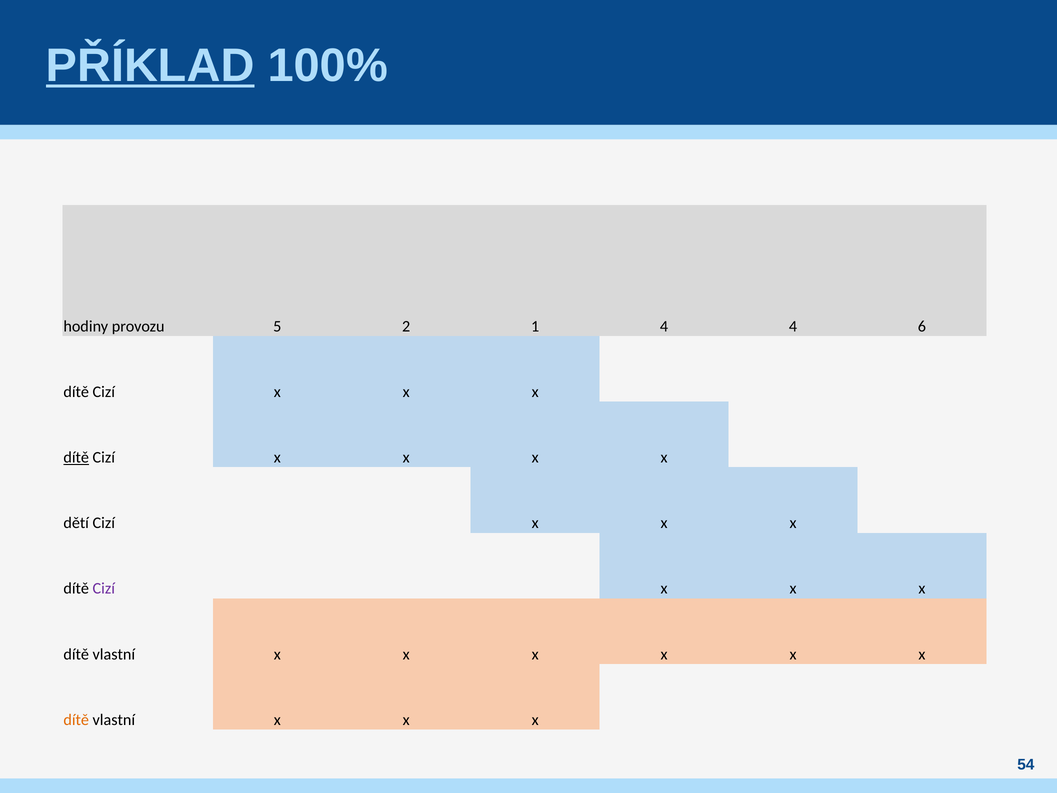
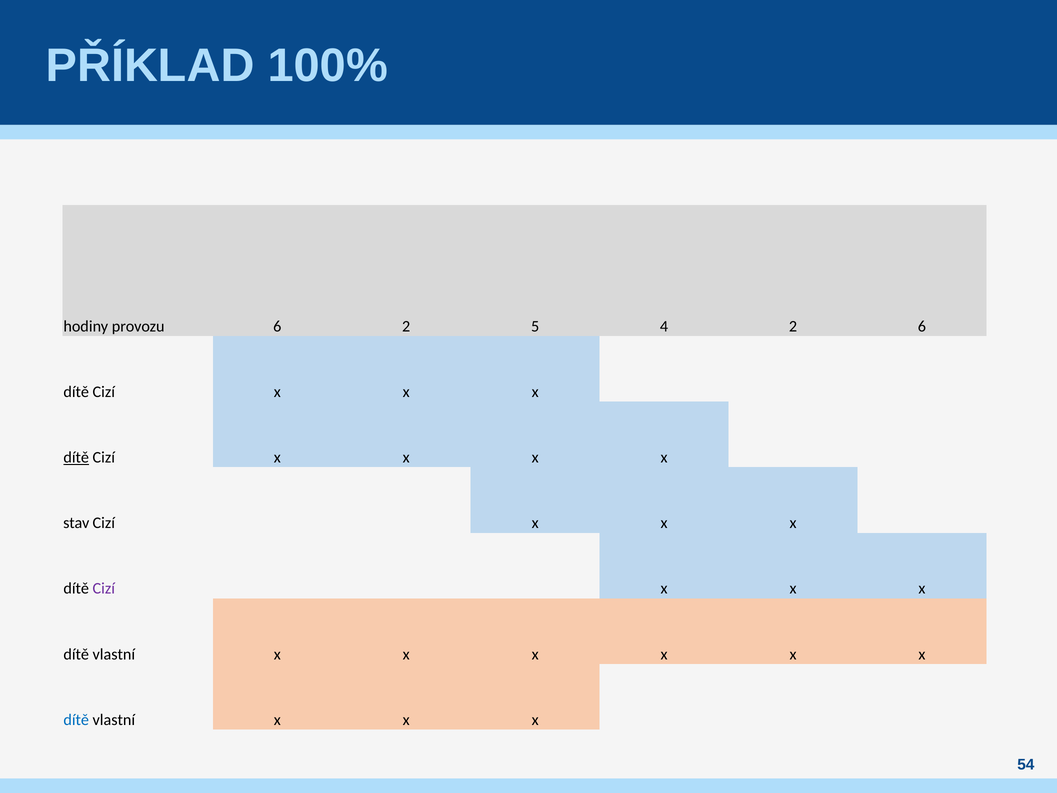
PŘÍKLAD underline: present -> none (150, 66)
provozu 5: 5 -> 6 (277, 326)
1: 1 -> 5 (535, 326)
4 4: 4 -> 2 (793, 326)
dětí: dětí -> stav (76, 523)
dítě colour: orange -> blue (76, 720)
